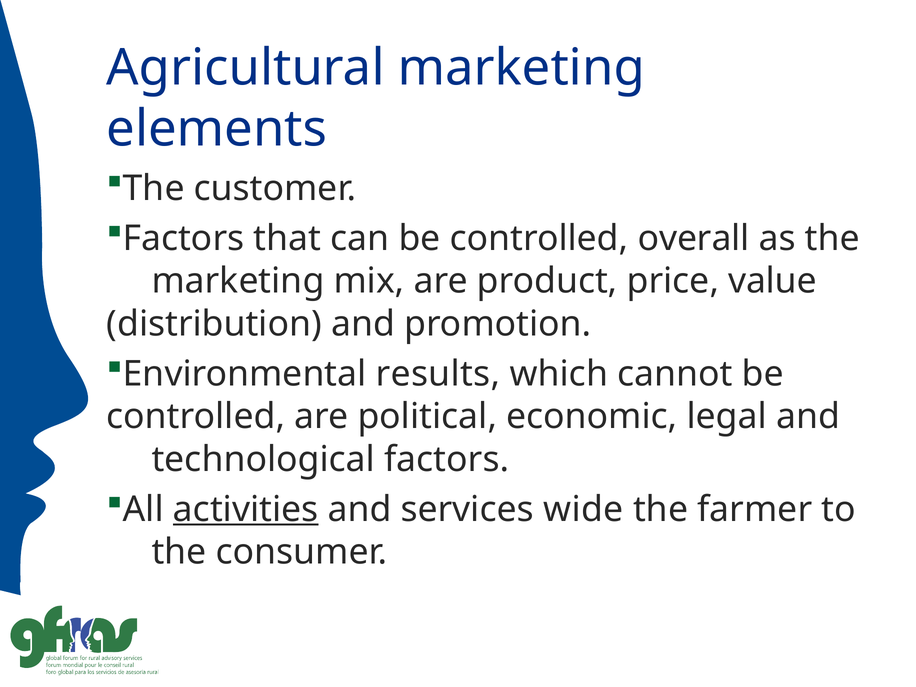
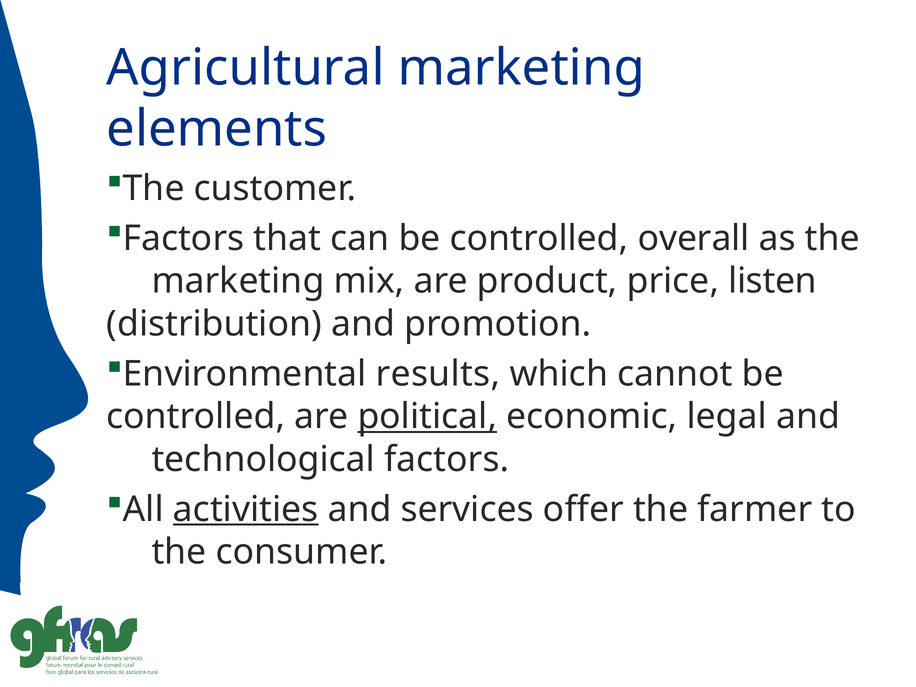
value: value -> listen (773, 281)
political underline: none -> present (427, 417)
wide: wide -> offer (584, 509)
